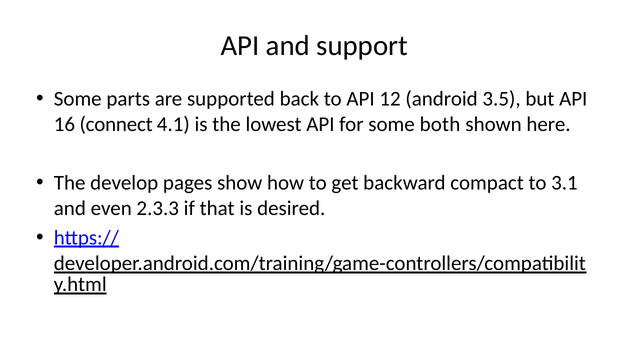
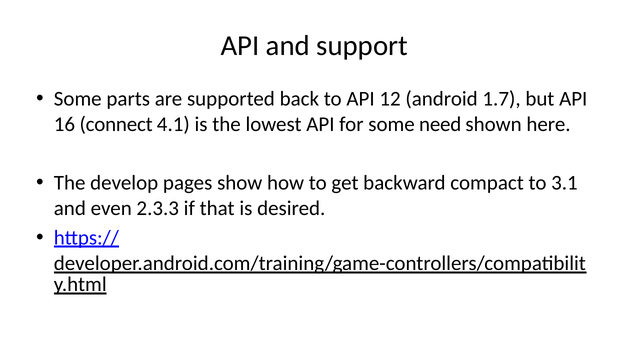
3.5: 3.5 -> 1.7 (502, 99)
both: both -> need (440, 124)
